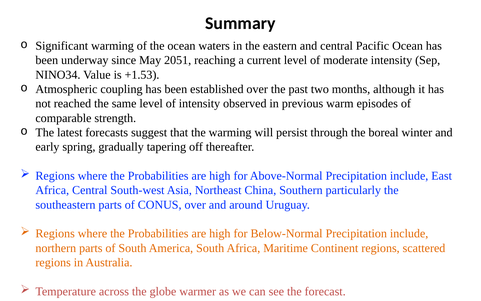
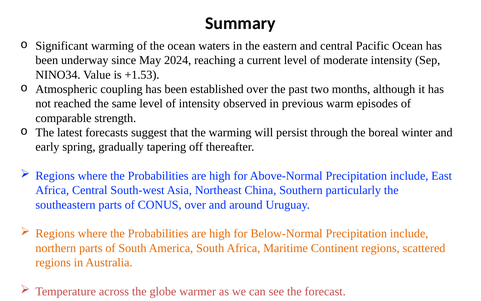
2051: 2051 -> 2024 (178, 60)
